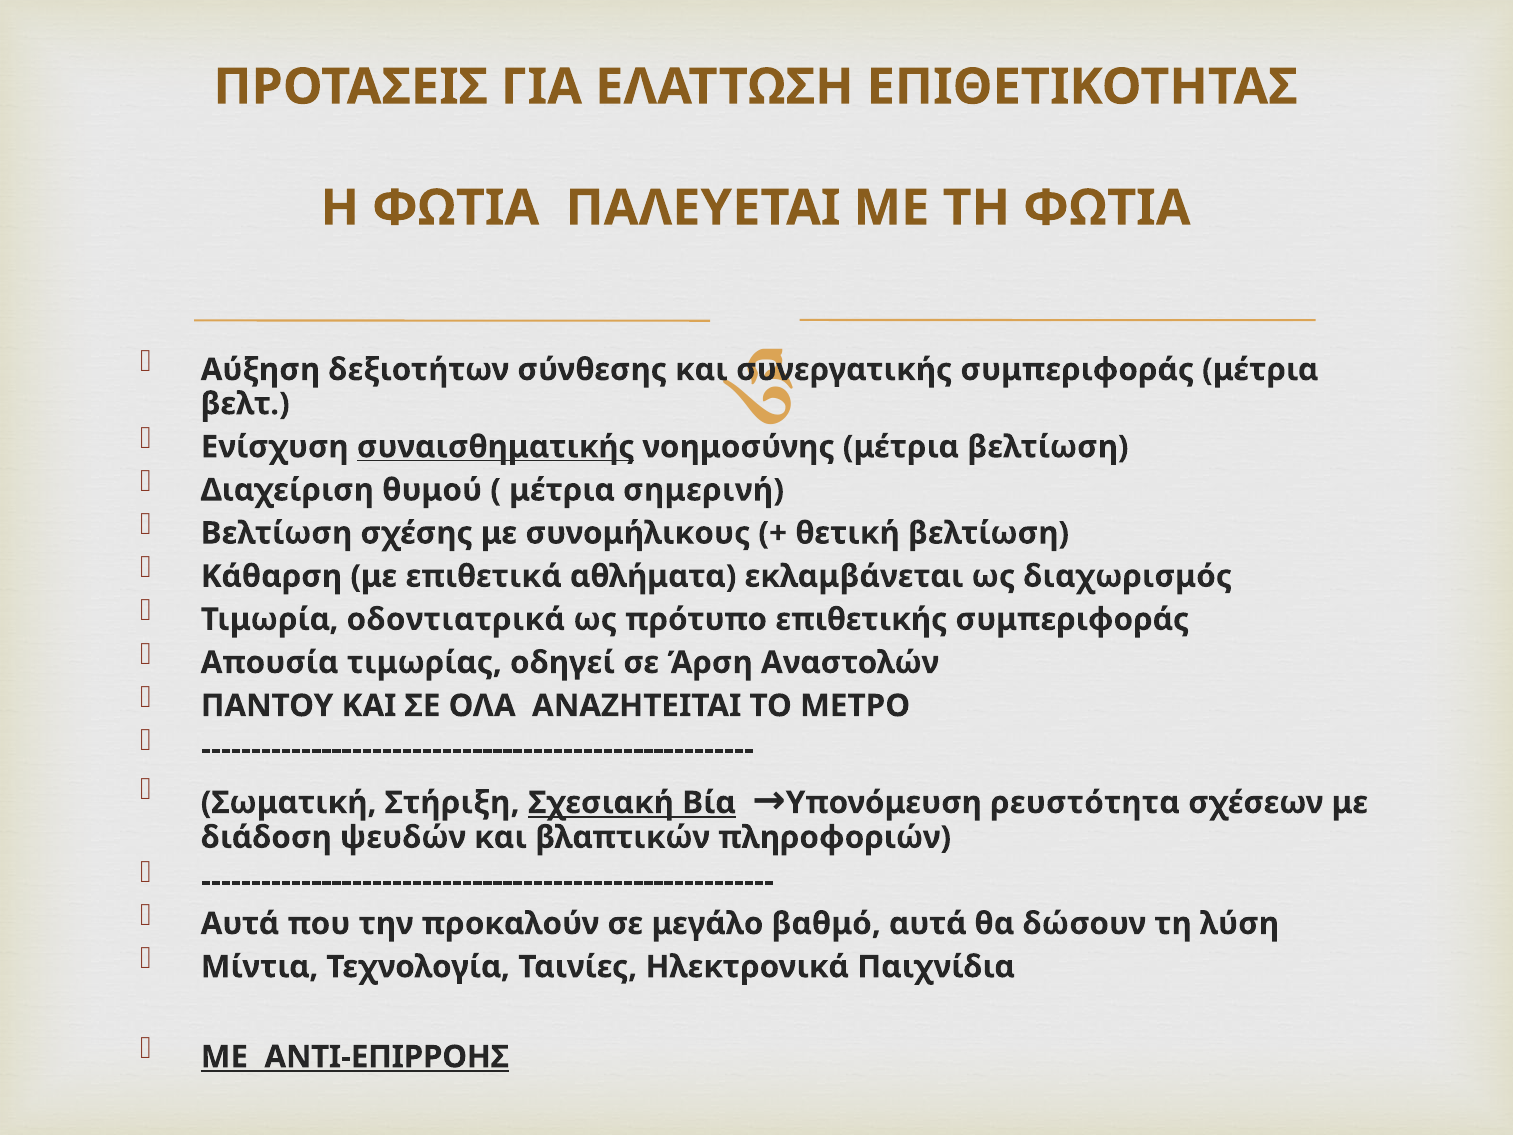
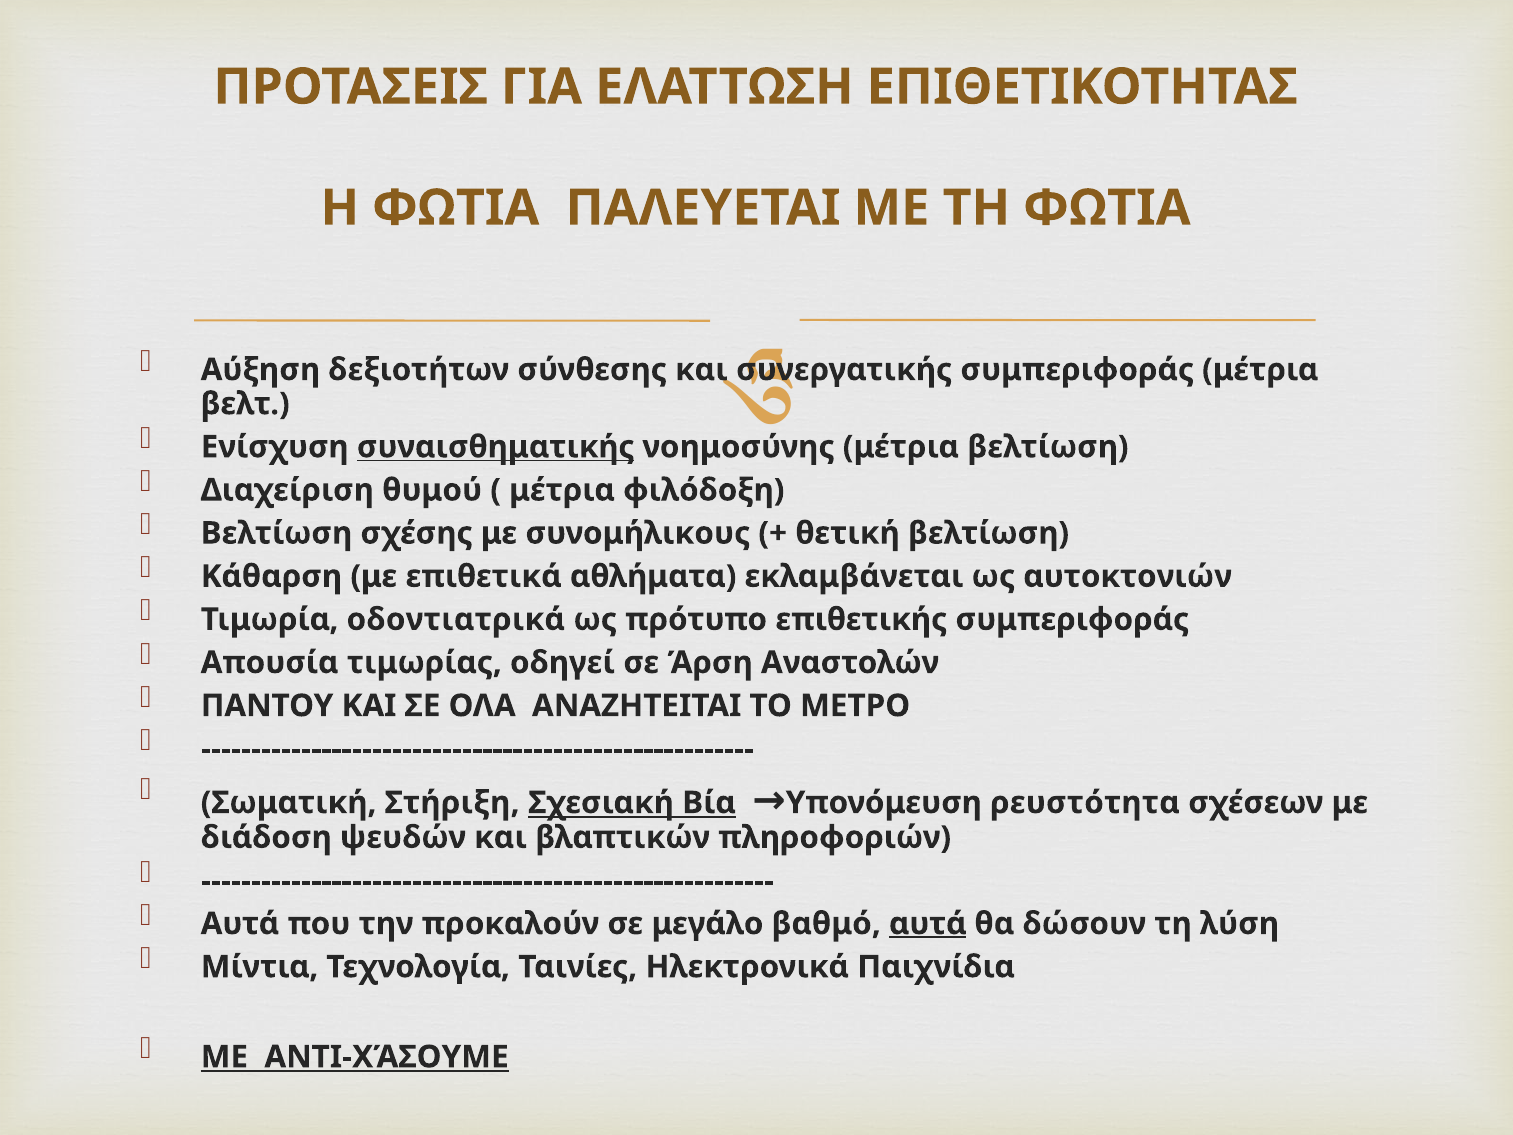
σημερινή: σημερινή -> φιλόδοξη (704, 490)
διαχωρισμός: διαχωρισμός -> αυτοκτονιών (1128, 576)
αυτά underline: none -> present (928, 924)
ΑΝΤΙ-ΕΠΙΡΡΟΗΣ: ΑΝΤΙ-ΕΠΙΡΡΟΗΣ -> ΑΝΤΙ-ΧΆΣΟΥΜΕ (387, 1057)
